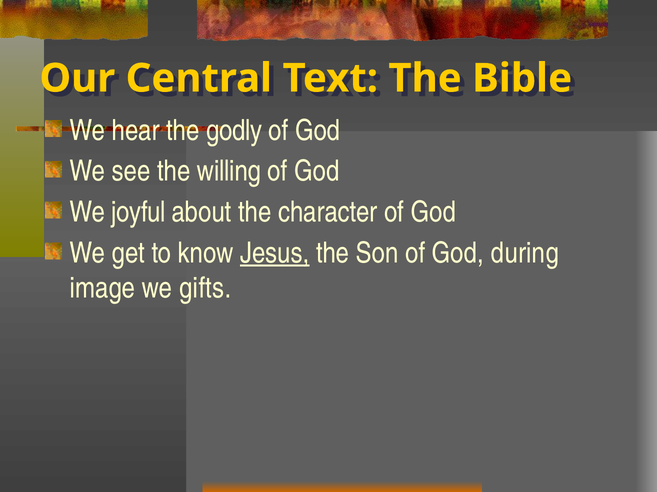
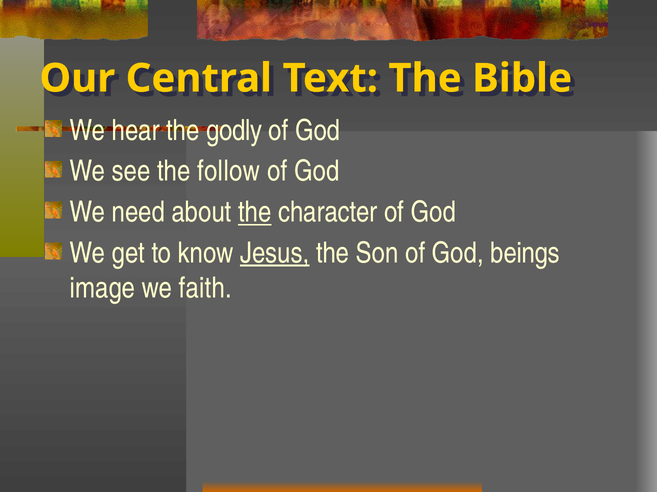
willing: willing -> follow (229, 172)
joyful: joyful -> need (138, 212)
the underline: none -> present (255, 212)
during: during -> beings (525, 253)
gifts: gifts -> faith (205, 288)
